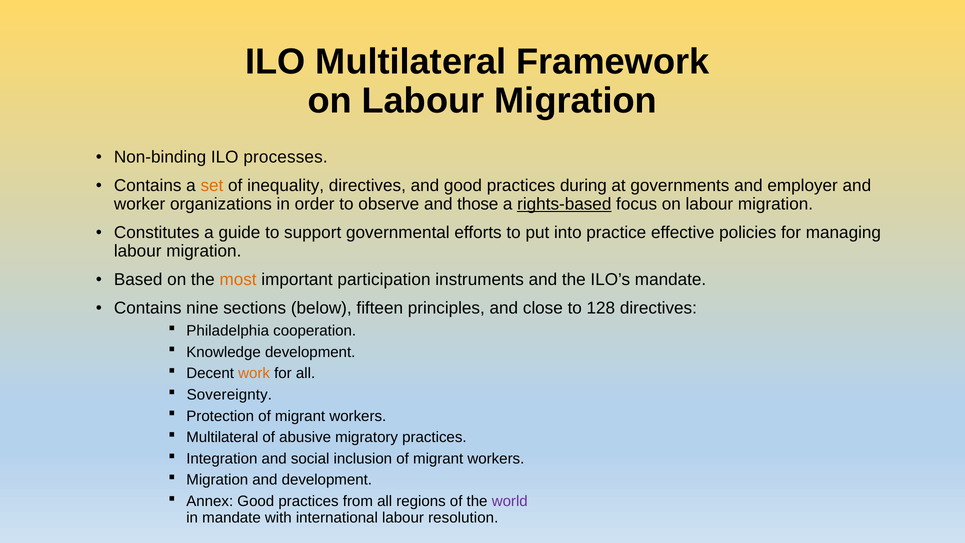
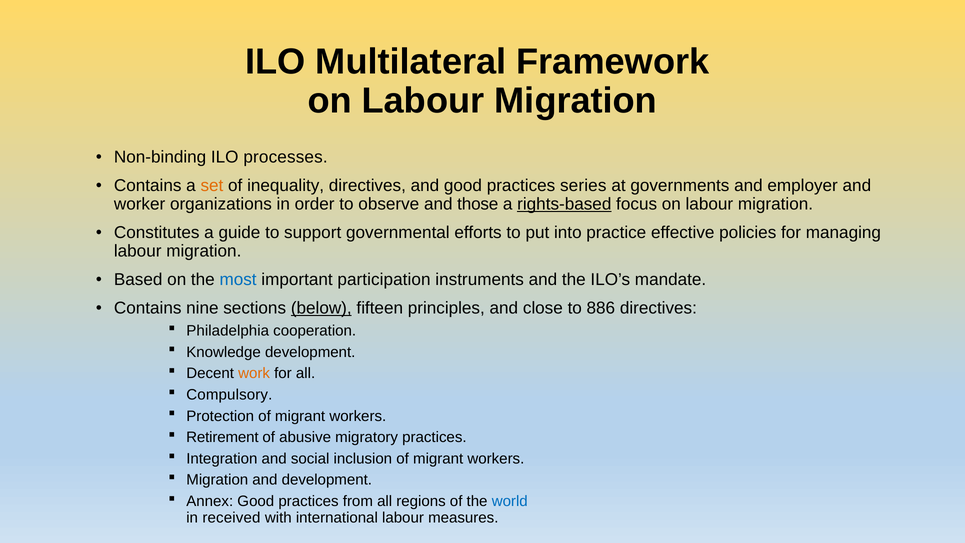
during: during -> series (583, 186)
most colour: orange -> blue (238, 280)
below underline: none -> present (321, 308)
128: 128 -> 886 (601, 308)
Sovereignty: Sovereignty -> Compulsory (229, 395)
Multilateral: Multilateral -> Retirement (222, 437)
world colour: purple -> blue (510, 501)
in mandate: mandate -> received (231, 517)
resolution: resolution -> measures (463, 517)
